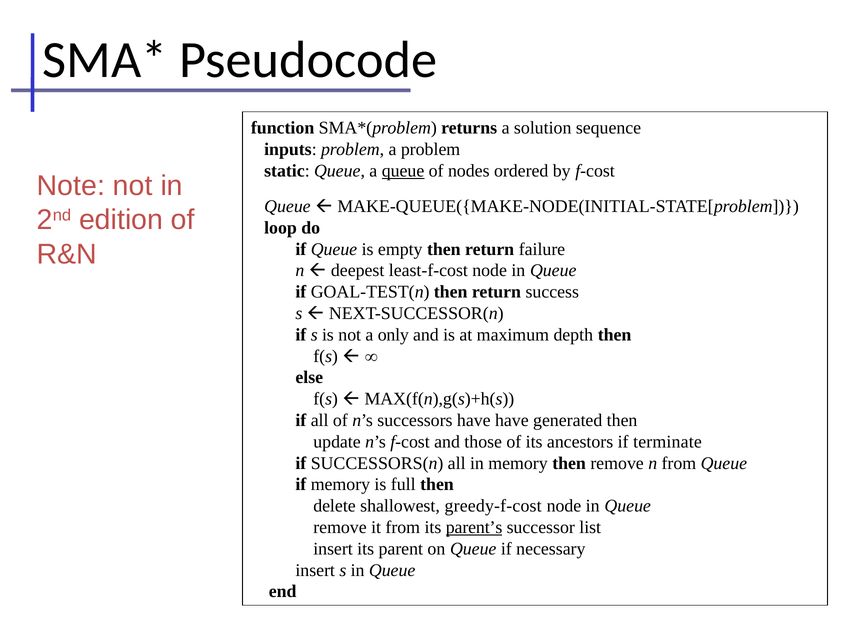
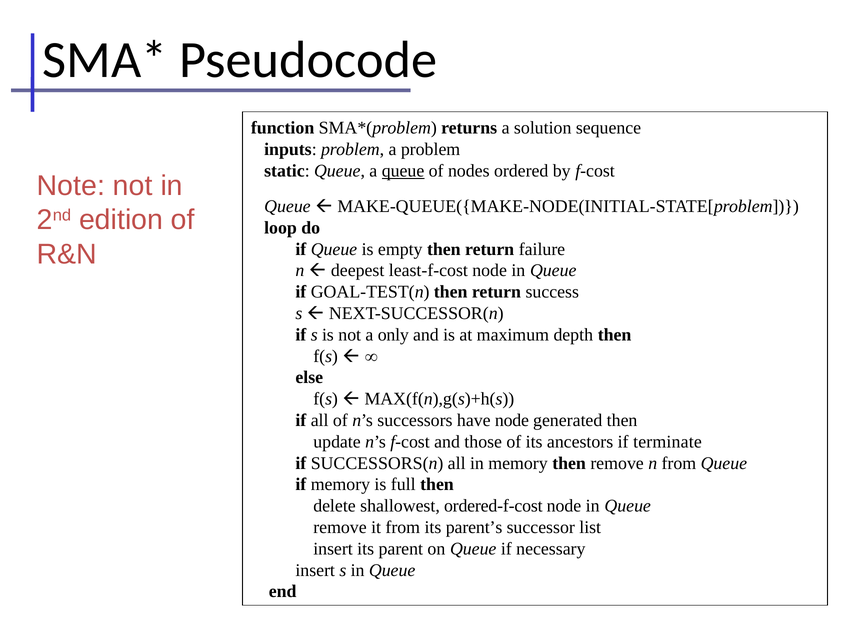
have have: have -> node (512, 420)
greedy-f-cost: greedy-f-cost -> ordered-f-cost (493, 506)
parent’s underline: present -> none (474, 527)
